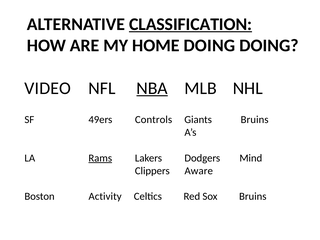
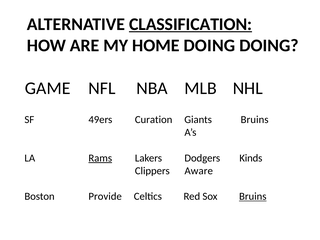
VIDEO: VIDEO -> GAME (48, 88)
NBA underline: present -> none (152, 88)
Controls: Controls -> Curation (154, 120)
Mind: Mind -> Kinds (251, 158)
Activity: Activity -> Provide (105, 196)
Bruins underline: none -> present (253, 196)
